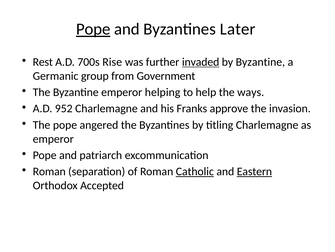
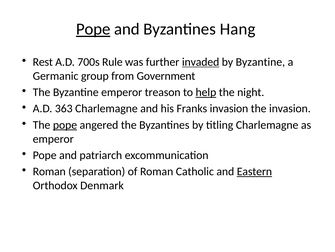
Later: Later -> Hang (238, 29)
Rise: Rise -> Rule (112, 62)
helping: helping -> treason (163, 92)
help underline: none -> present (206, 92)
ways: ways -> night (251, 92)
952: 952 -> 363 (64, 108)
Franks approve: approve -> invasion (229, 108)
pope underline: none -> present (65, 125)
Catholic underline: present -> none (195, 171)
Accepted: Accepted -> Denmark (102, 185)
